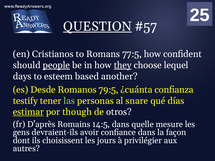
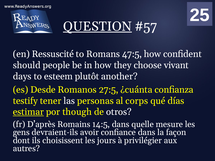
Cristianos: Cristianos -> Ressuscité (53, 54)
77:5: 77:5 -> 47:5 (132, 54)
people underline: present -> none (56, 65)
they underline: present -> none (123, 65)
lequel: lequel -> vivant (176, 65)
based: based -> plutôt (87, 76)
79:5: 79:5 -> 27:5 (109, 90)
las colour: light green -> white (69, 101)
snare: snare -> corps (137, 101)
